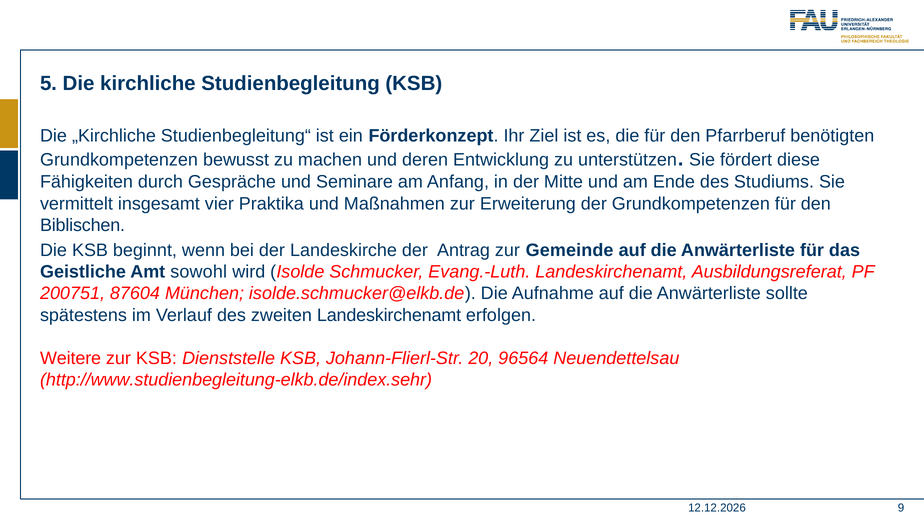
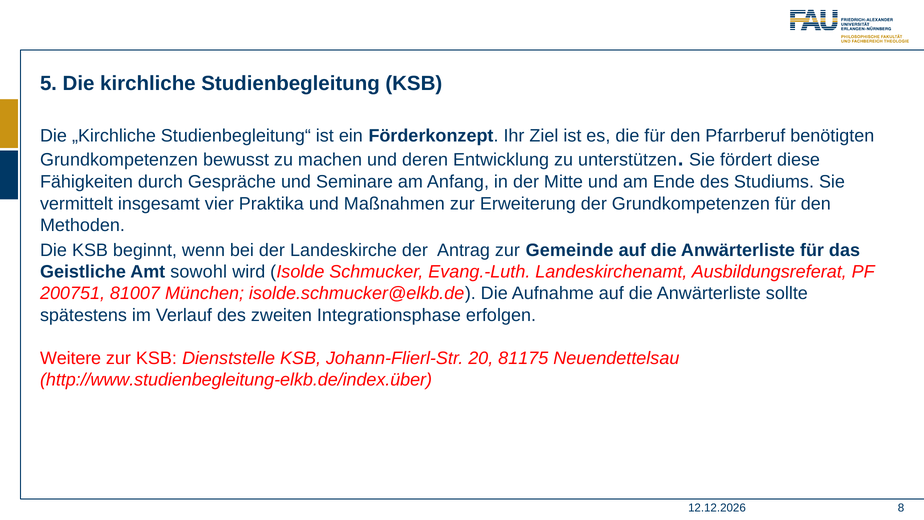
Biblischen: Biblischen -> Methoden (82, 225)
87604: 87604 -> 81007 (135, 293)
zweiten Landeskirchenamt: Landeskirchenamt -> Integrationsphase (389, 315)
96564: 96564 -> 81175 (523, 358)
http://www.studienbegleitung-elkb.de/index.sehr: http://www.studienbegleitung-elkb.de/index.sehr -> http://www.studienbegleitung-elkb.de/index.über (236, 380)
9: 9 -> 8 (901, 508)
